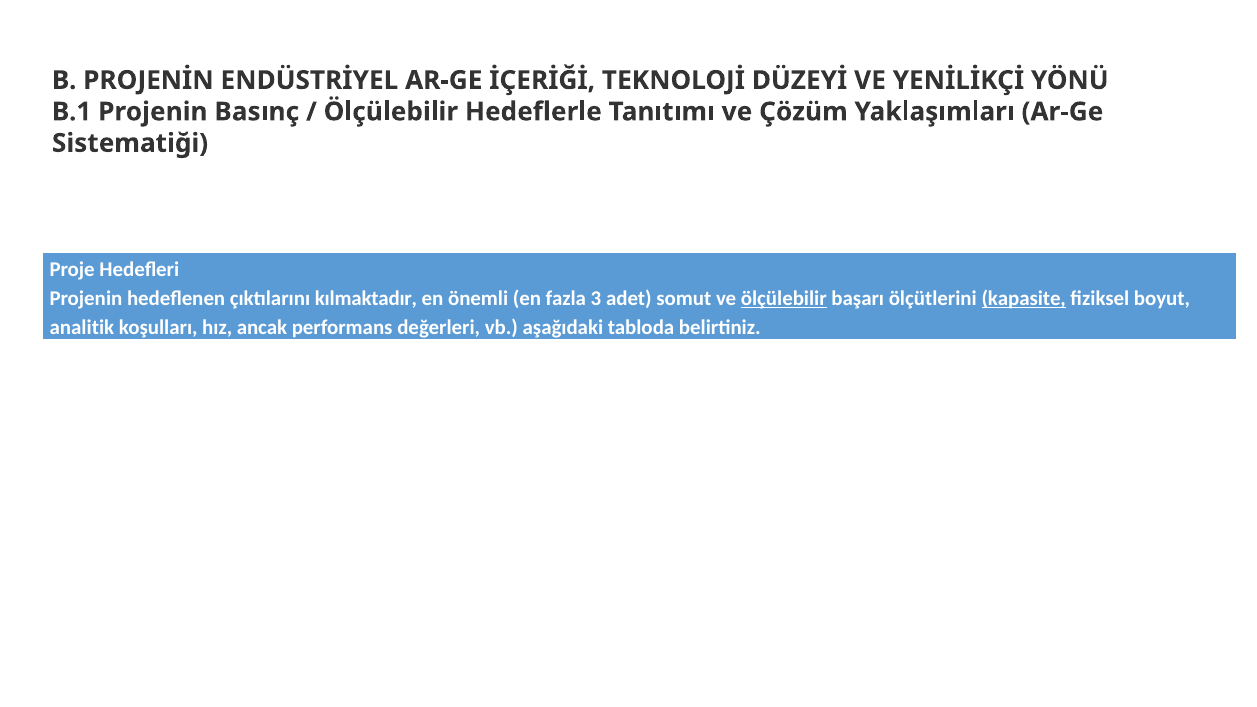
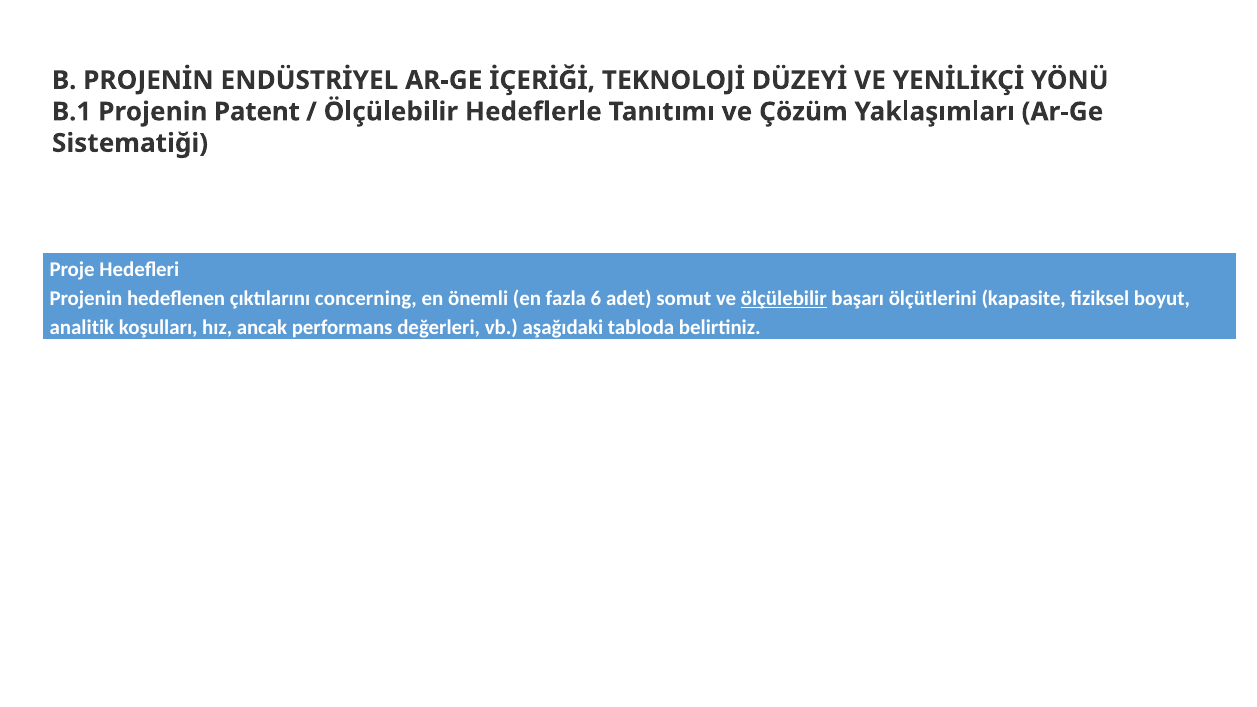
Basınç: Basınç -> Patent (257, 112)
kılmaktadır: kılmaktadır -> concerning (366, 299)
3: 3 -> 6 (596, 299)
kapasite underline: present -> none (1024, 299)
